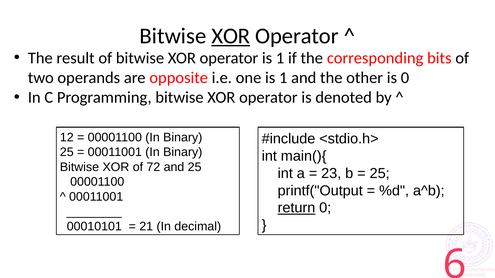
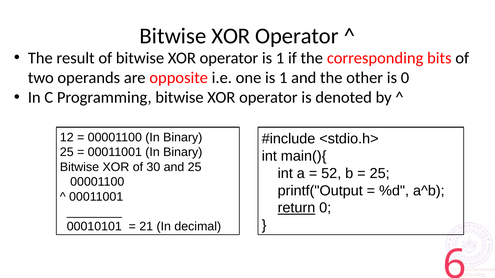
XOR underline: present -> none (231, 36)
72: 72 -> 30 (153, 167)
23: 23 -> 52 (331, 174)
